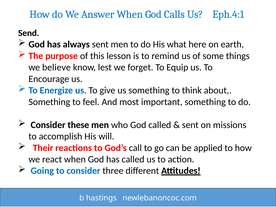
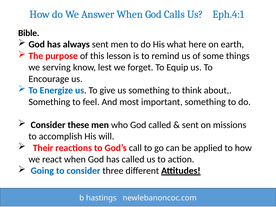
Send: Send -> Bible (29, 33)
believe: believe -> serving (56, 67)
